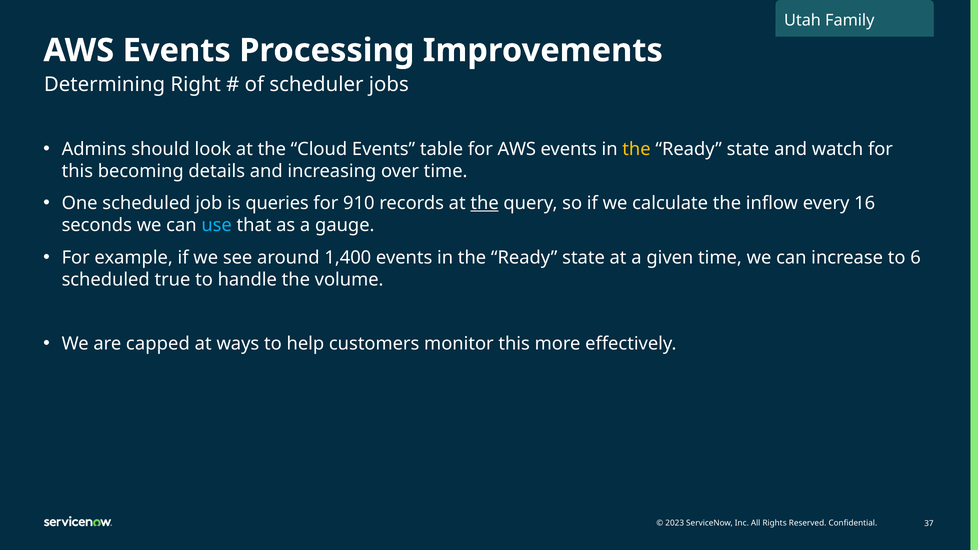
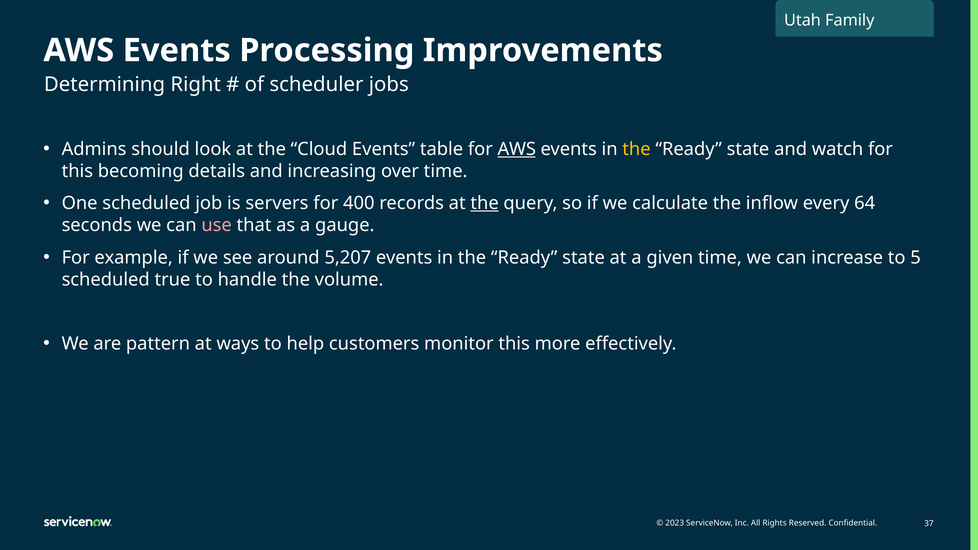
AWS underline: none -> present (517, 149)
queries: queries -> servers (277, 203)
910: 910 -> 400 (359, 203)
16: 16 -> 64 (865, 203)
use colour: light blue -> pink (217, 225)
1,400: 1,400 -> 5,207 (348, 258)
6: 6 -> 5 (916, 258)
capped: capped -> pattern (158, 344)
